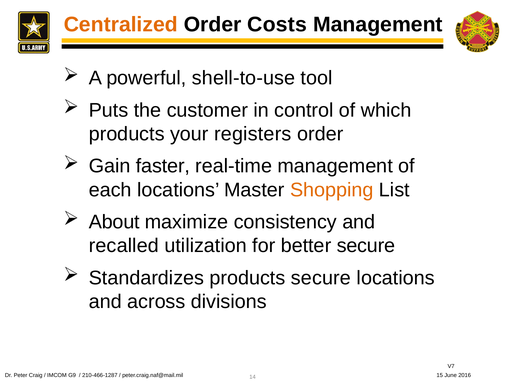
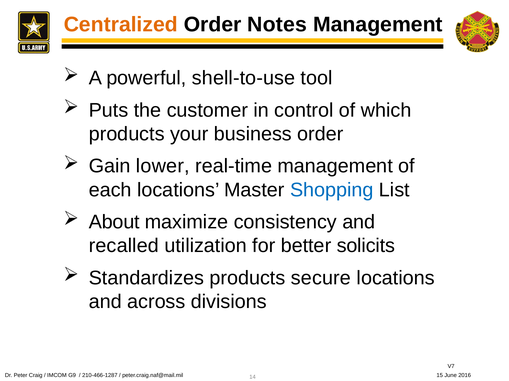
Costs: Costs -> Notes (277, 24)
registers: registers -> business (253, 134)
faster: faster -> lower (163, 166)
Shopping colour: orange -> blue (332, 190)
better secure: secure -> solicits (366, 246)
